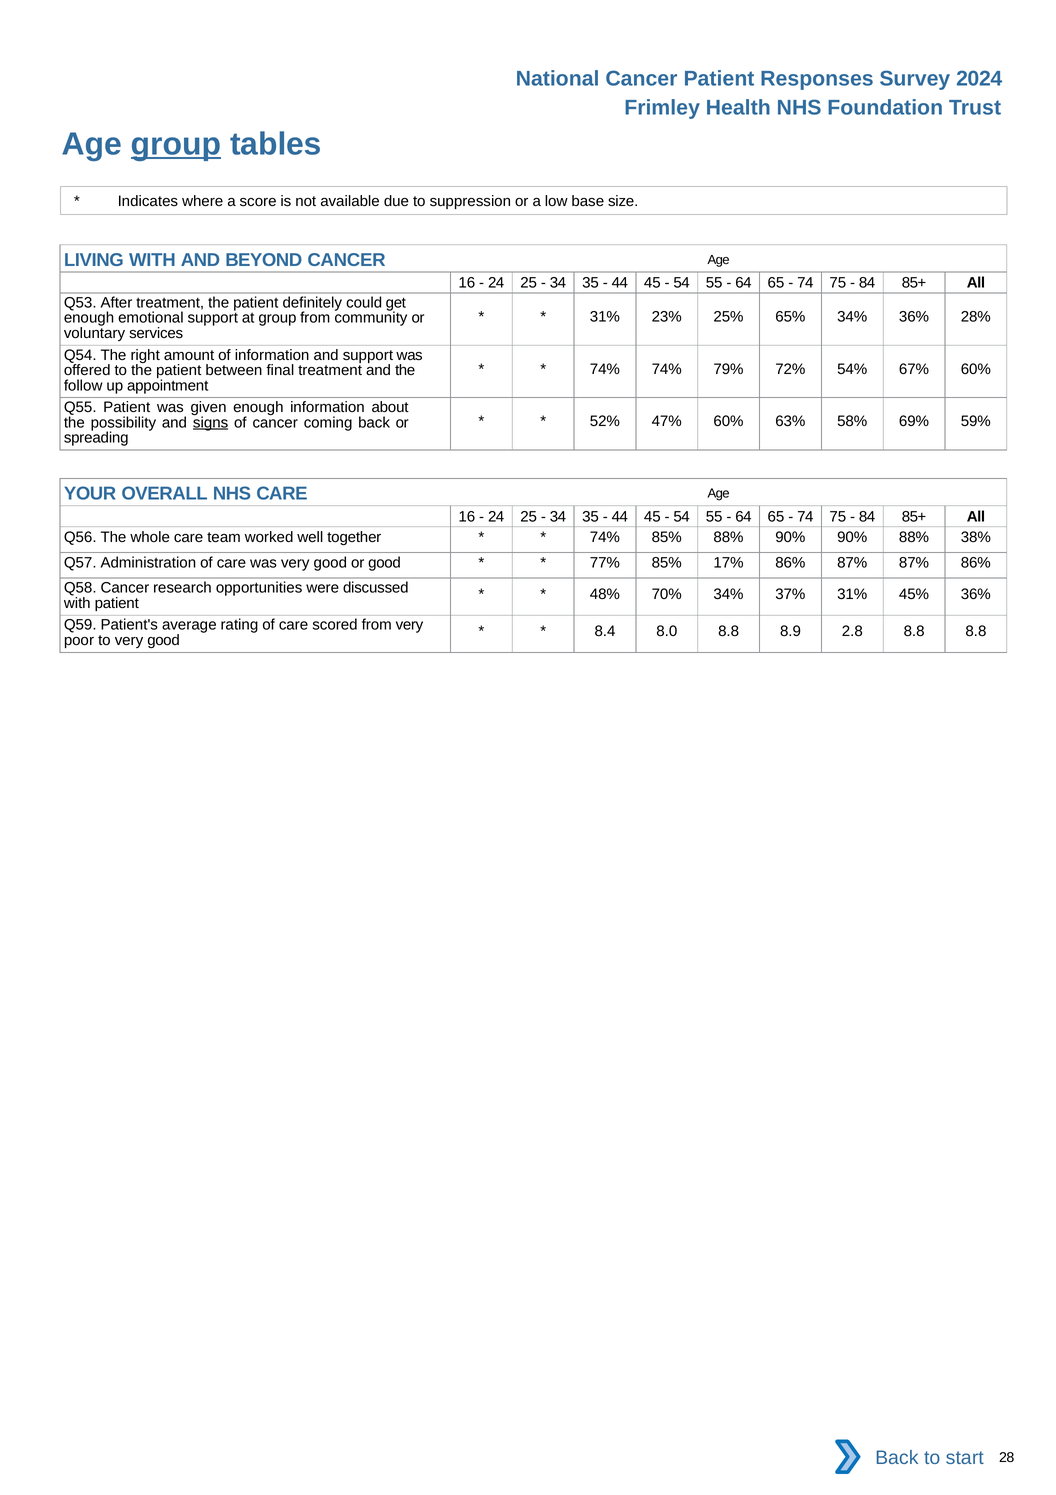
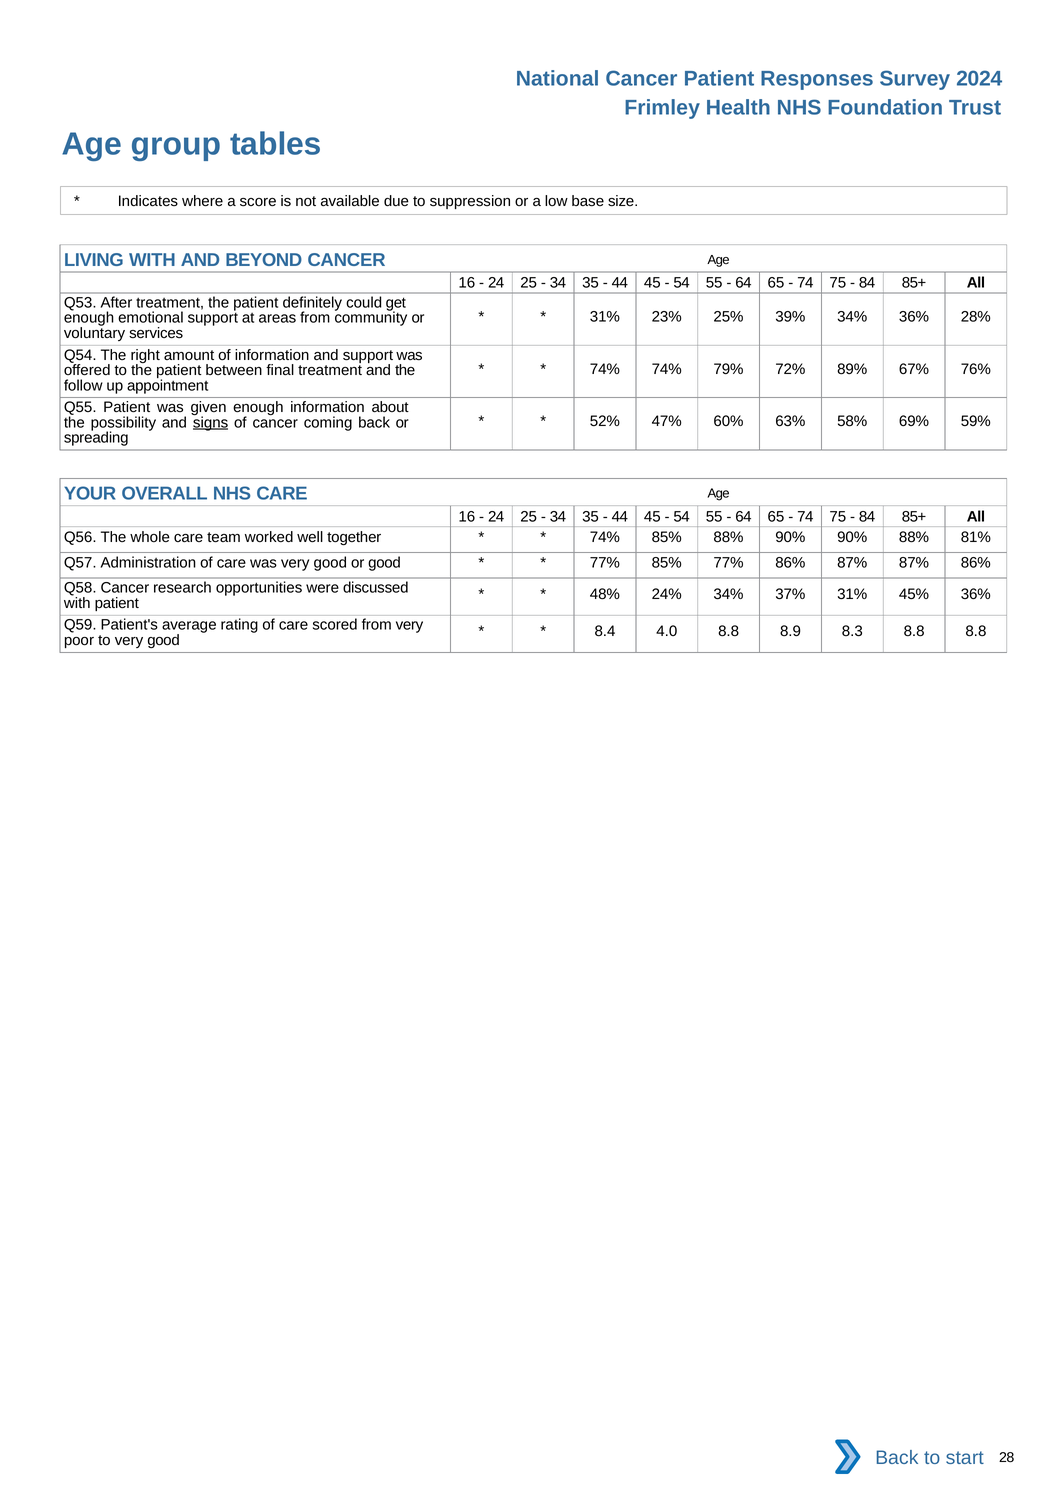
group underline: present -> none (176, 144)
65%: 65% -> 39% (790, 317)
at group: group -> areas (277, 318)
54%: 54% -> 89% (852, 369)
67% 60%: 60% -> 76% (976, 369)
38%: 38% -> 81% (976, 537)
85% 17%: 17% -> 77% (729, 563)
70%: 70% -> 24% (667, 594)
8.0: 8.0 -> 4.0 (667, 631)
2.8: 2.8 -> 8.3 (852, 631)
